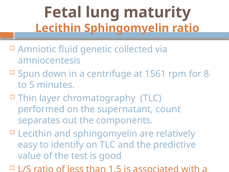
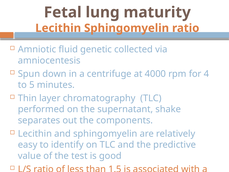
1561: 1561 -> 4000 (155, 74)
8: 8 -> 4 (206, 74)
count: count -> shake (168, 109)
